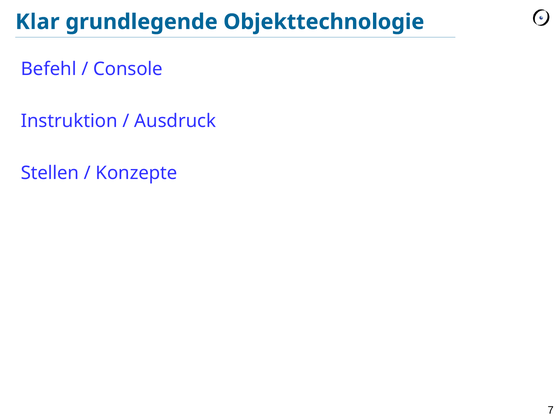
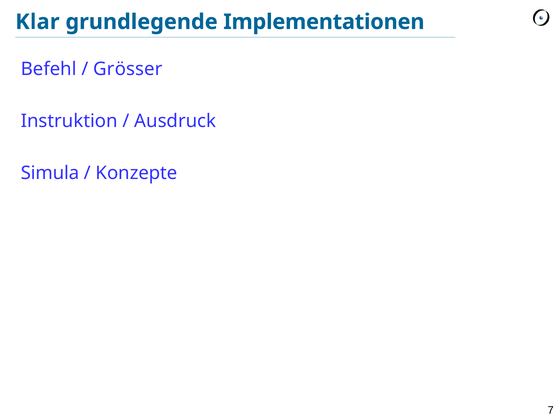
Objekttechnologie: Objekttechnologie -> Implementationen (324, 22)
Console: Console -> Grösser (128, 69)
Stellen: Stellen -> Simula (50, 173)
